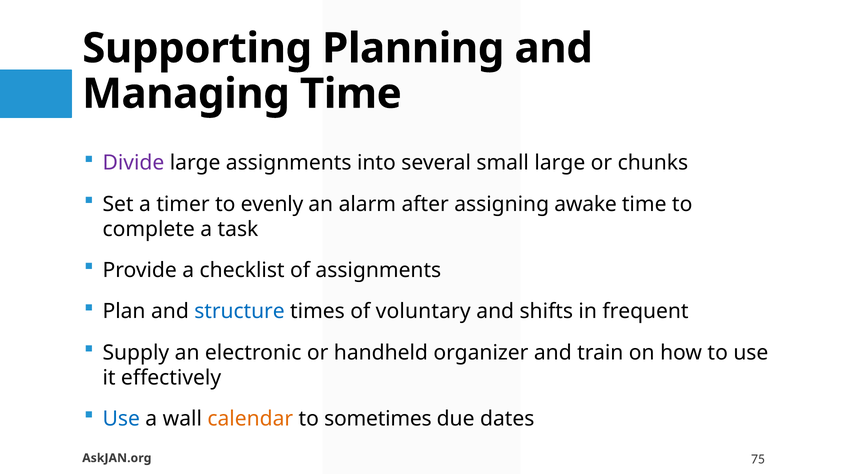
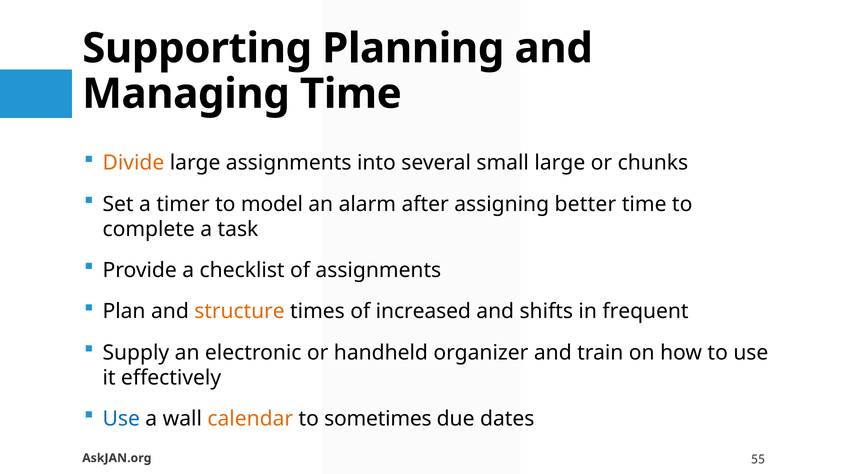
Divide colour: purple -> orange (133, 163)
evenly: evenly -> model (272, 204)
awake: awake -> better (585, 204)
structure colour: blue -> orange (239, 312)
voluntary: voluntary -> increased (423, 312)
75: 75 -> 55 (758, 459)
